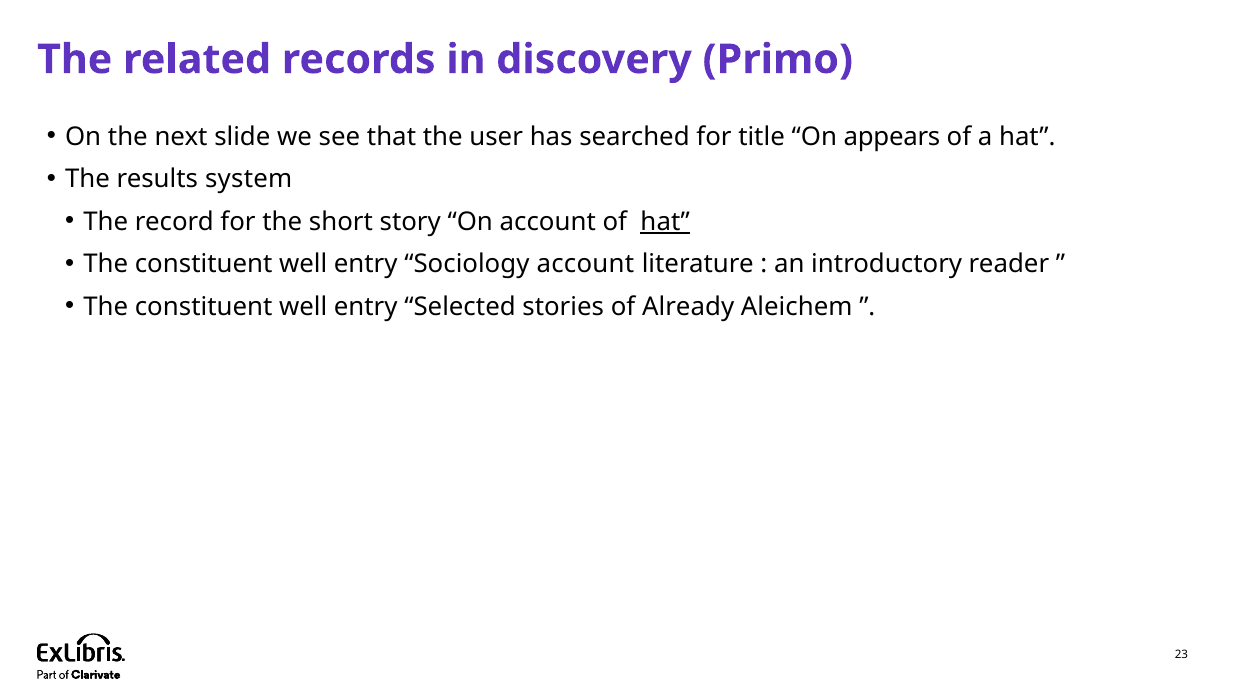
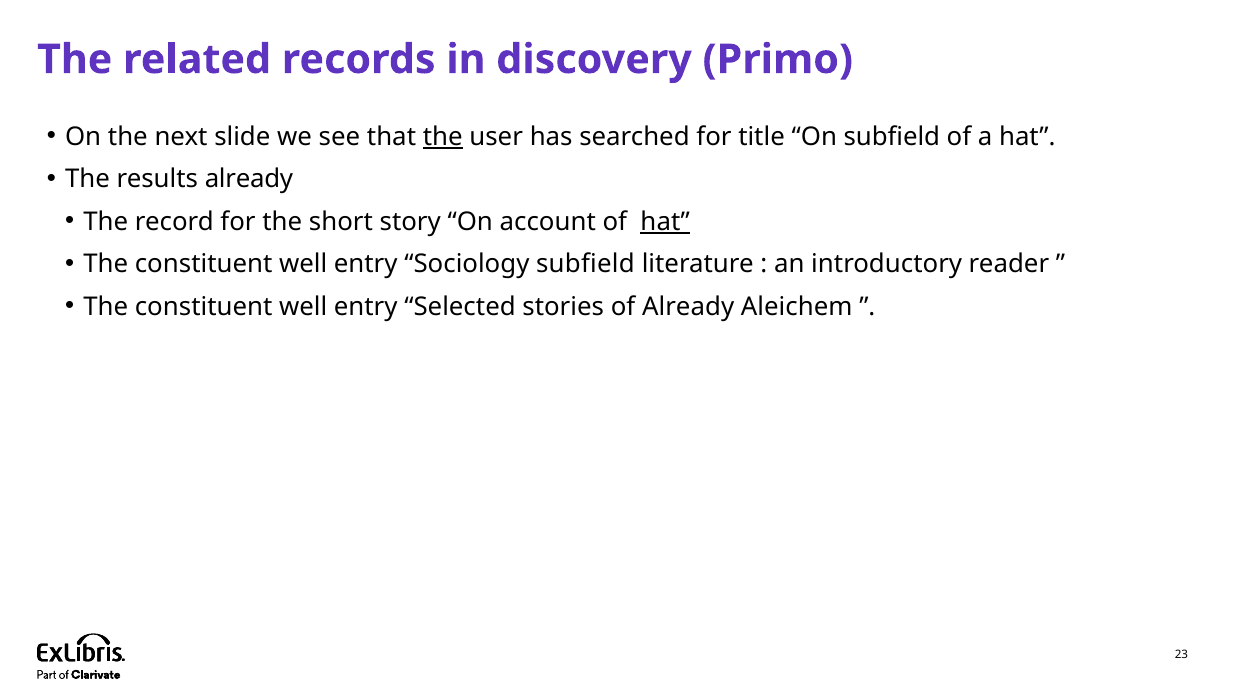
the underline: none -> present (443, 137)
On appears: appears -> subfield (892, 137)
results system: system -> already (249, 179)
Sociology account: account -> subfield (585, 265)
